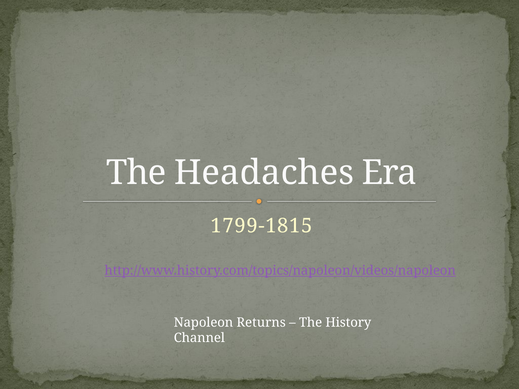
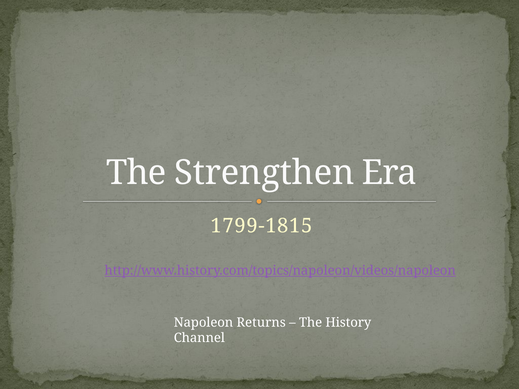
Headaches: Headaches -> Strengthen (264, 173)
